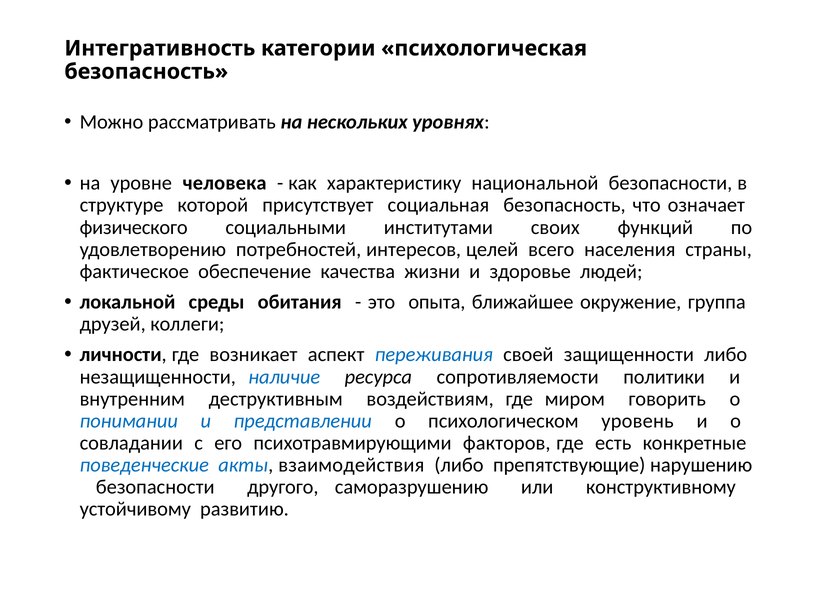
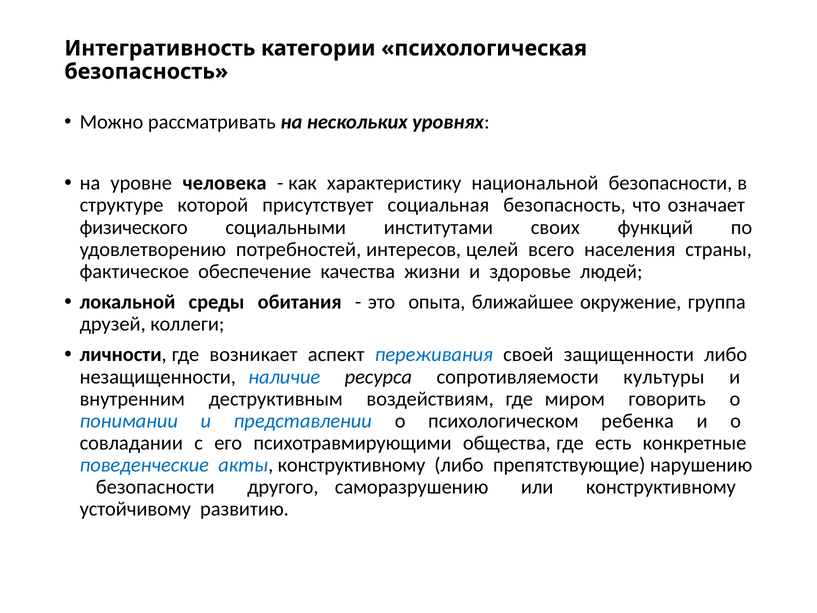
политики: политики -> культуры (664, 377)
уровень: уровень -> ребенка (638, 421)
факторов: факторов -> общества (507, 443)
акты взаимодействия: взаимодействия -> конструктивному (352, 465)
